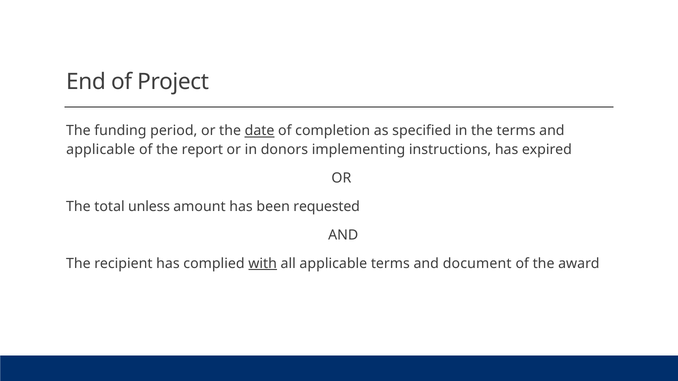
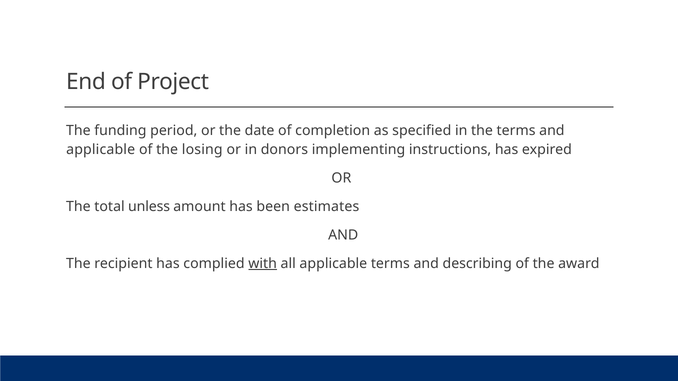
date underline: present -> none (260, 131)
report: report -> losing (202, 150)
requested: requested -> estimates (326, 207)
document: document -> describing (477, 264)
